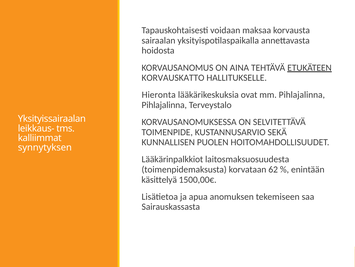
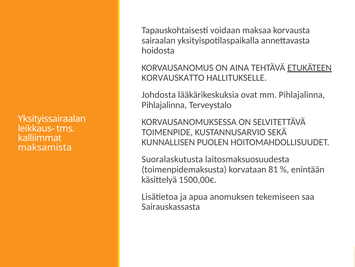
Hieronta: Hieronta -> Johdosta (159, 95)
synnytyksen: synnytyksen -> maksamista (45, 147)
Lääkärinpalkkiot: Lääkärinpalkkiot -> Suoralaskutusta (172, 159)
62: 62 -> 81 (273, 169)
